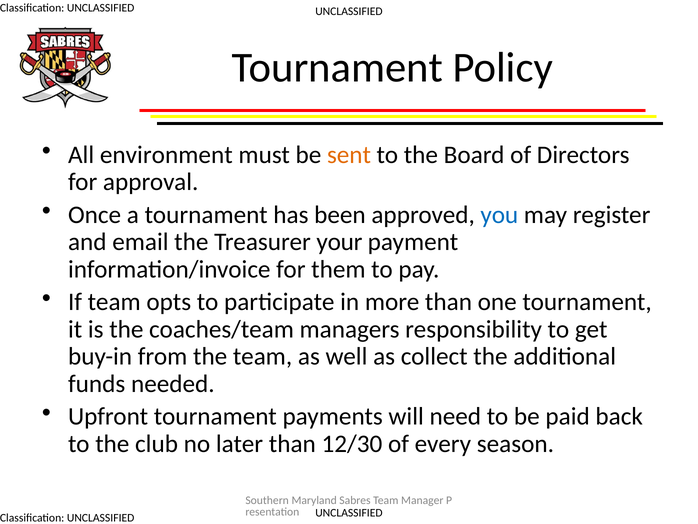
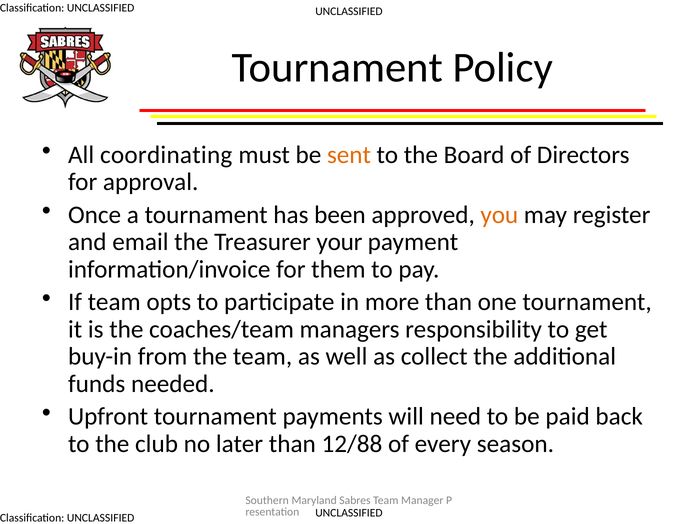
environment: environment -> coordinating (166, 155)
you colour: blue -> orange (499, 215)
12/30: 12/30 -> 12/88 (352, 443)
